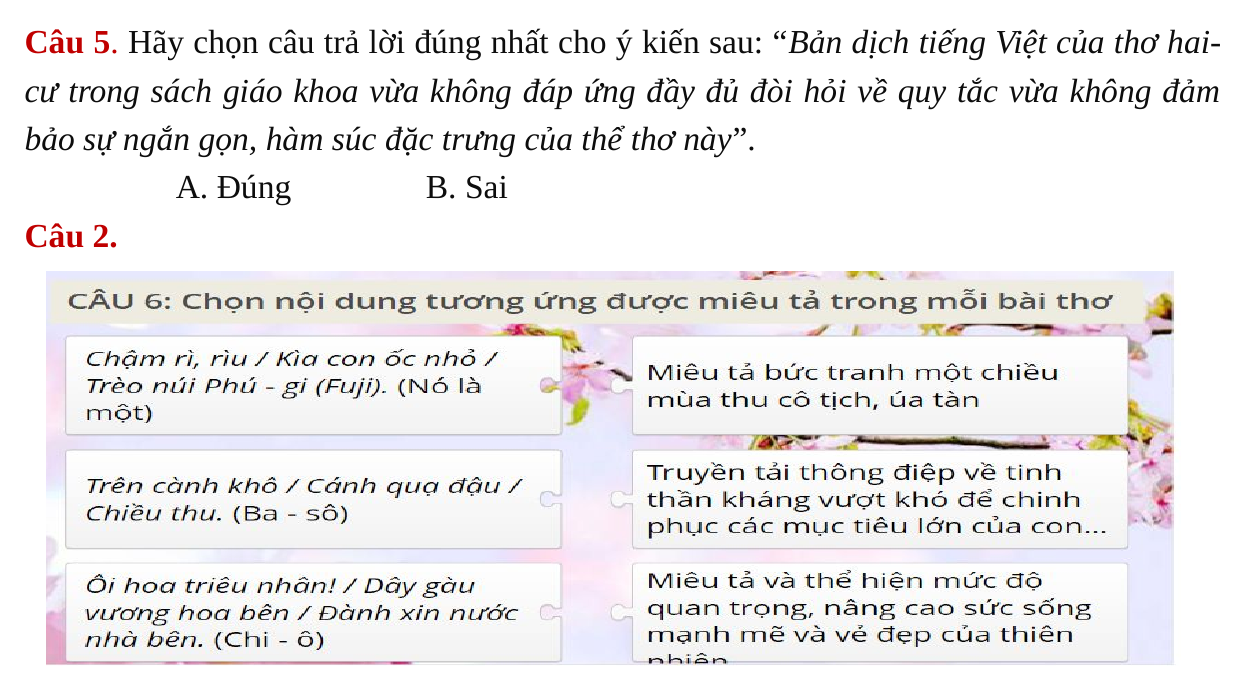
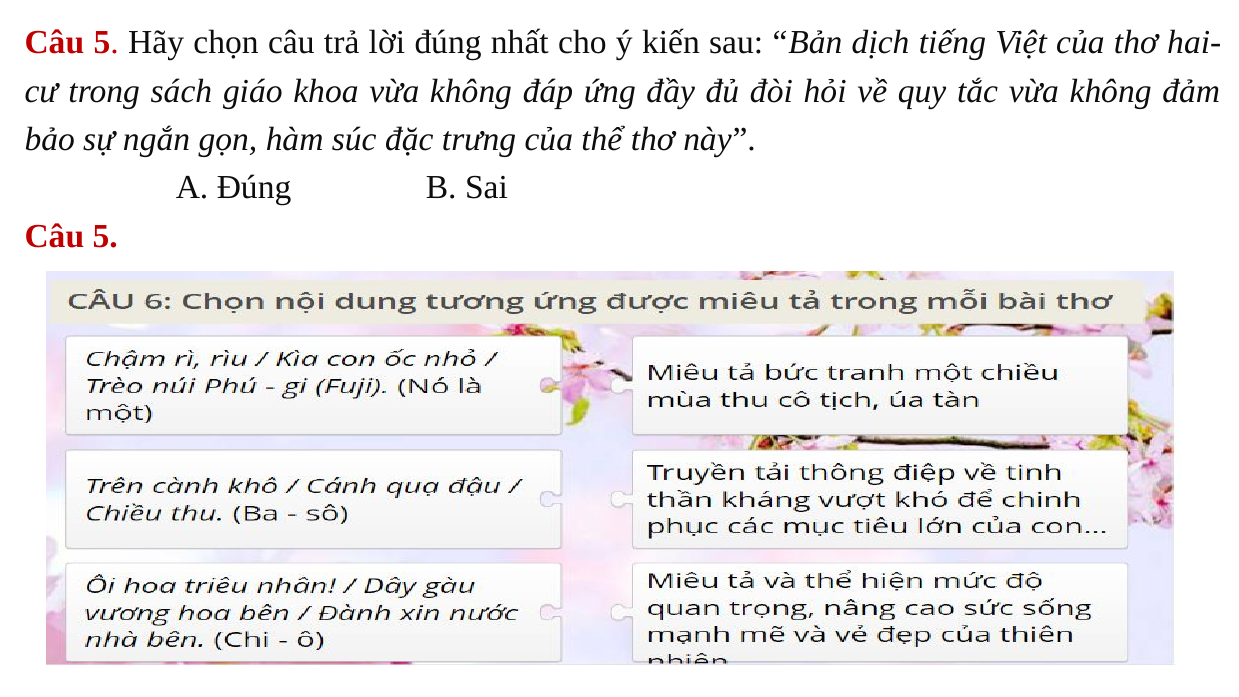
2: 2 -> 5 (105, 236)
